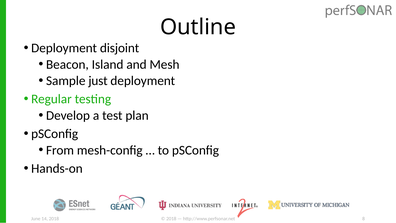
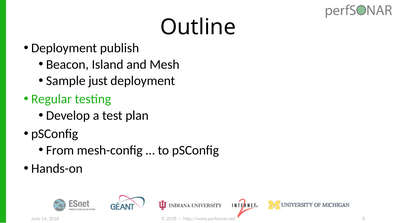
disjoint: disjoint -> publish (120, 48)
